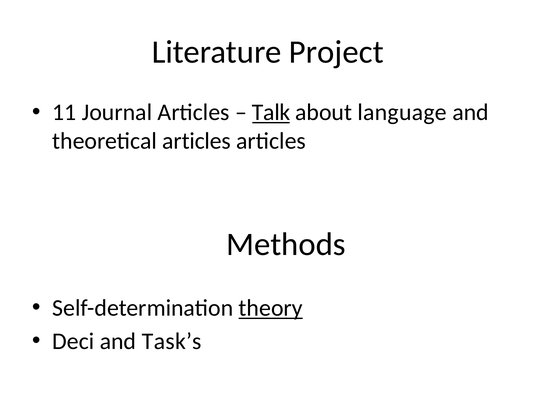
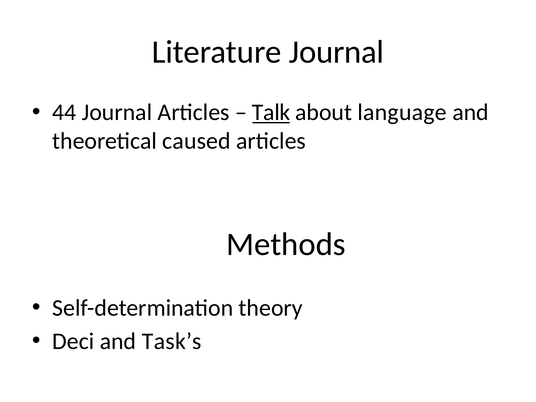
Literature Project: Project -> Journal (336, 52)
11: 11 -> 44 (64, 112)
theoretical articles: articles -> caused (196, 141)
theory underline: present -> none (271, 308)
